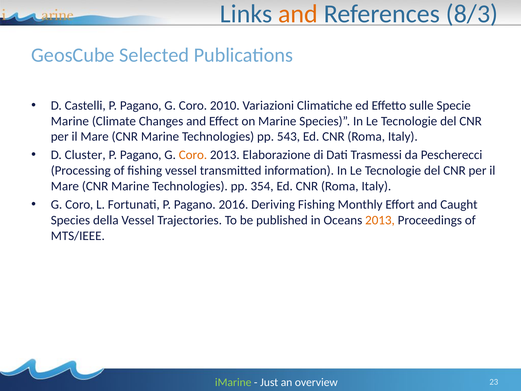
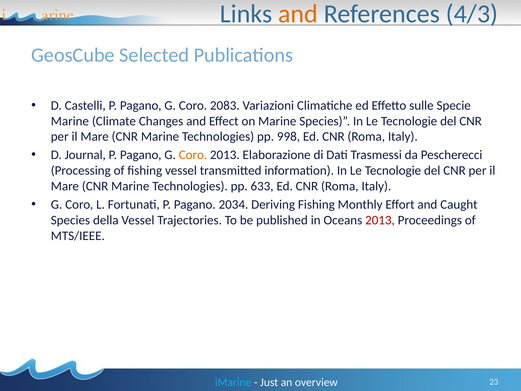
8/3: 8/3 -> 4/3 (472, 14)
2010: 2010 -> 2083 (225, 105)
543: 543 -> 998 (289, 137)
Cluster: Cluster -> Journal (85, 155)
354: 354 -> 633 (262, 186)
2016: 2016 -> 2034 (233, 204)
2013 colour: orange -> red (380, 220)
iMarine colour: light green -> light blue (233, 382)
